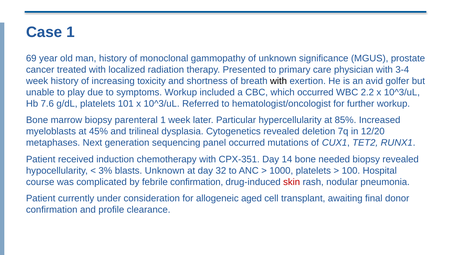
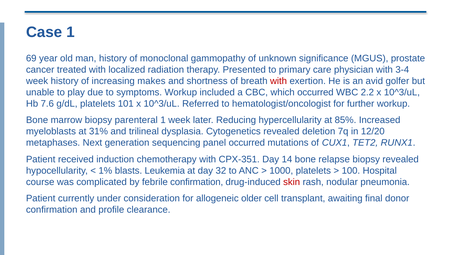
toxicity: toxicity -> makes (151, 81)
with colour: black -> red (279, 81)
Particular: Particular -> Reducing (236, 120)
45%: 45% -> 31% (98, 131)
needed: needed -> relapse (334, 159)
3%: 3% -> 1% (105, 170)
blasts Unknown: Unknown -> Leukemia (165, 170)
aged: aged -> older (252, 198)
